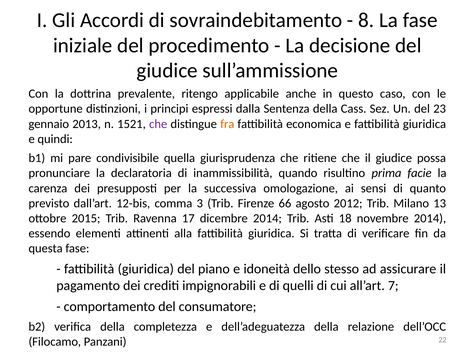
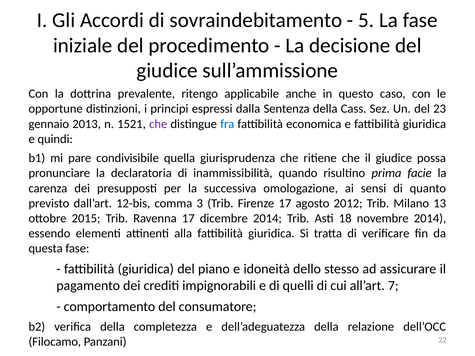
8: 8 -> 5 (366, 20)
fra colour: orange -> blue (227, 124)
Firenze 66: 66 -> 17 (285, 203)
